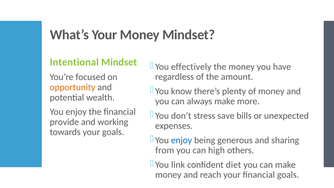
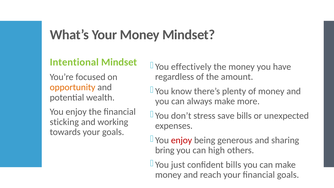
provide: provide -> sticking (64, 122)
enjoy colour: blue -> red (182, 140)
from: from -> bring (165, 150)
link: link -> just (178, 165)
confident diet: diet -> bills (233, 165)
